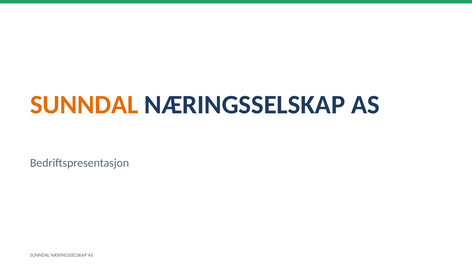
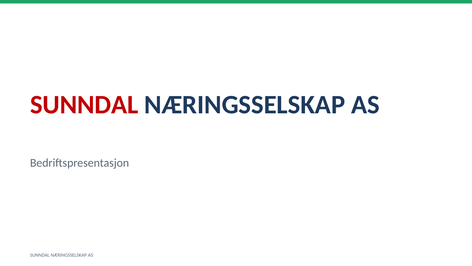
SUNNDAL colour: orange -> red (84, 105)
